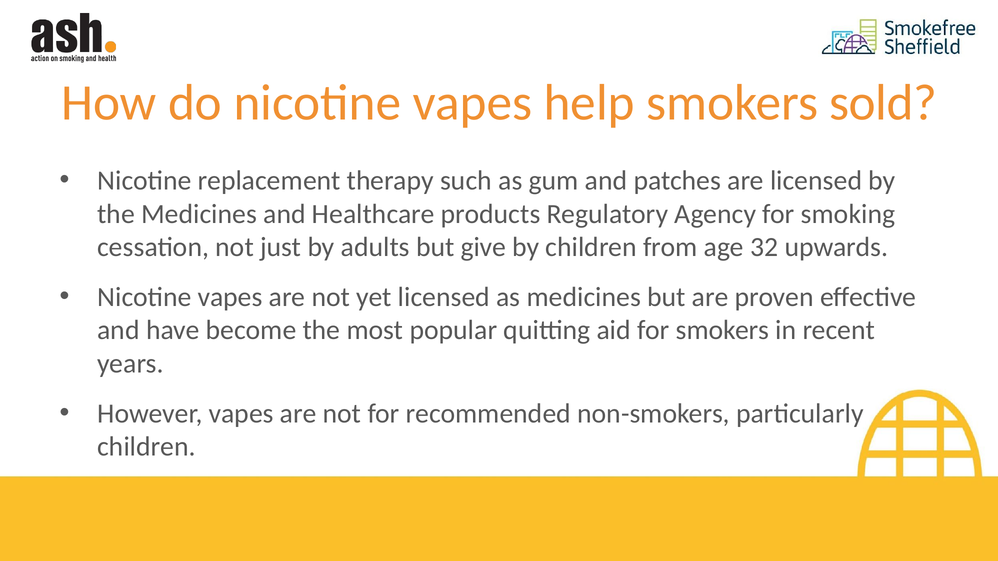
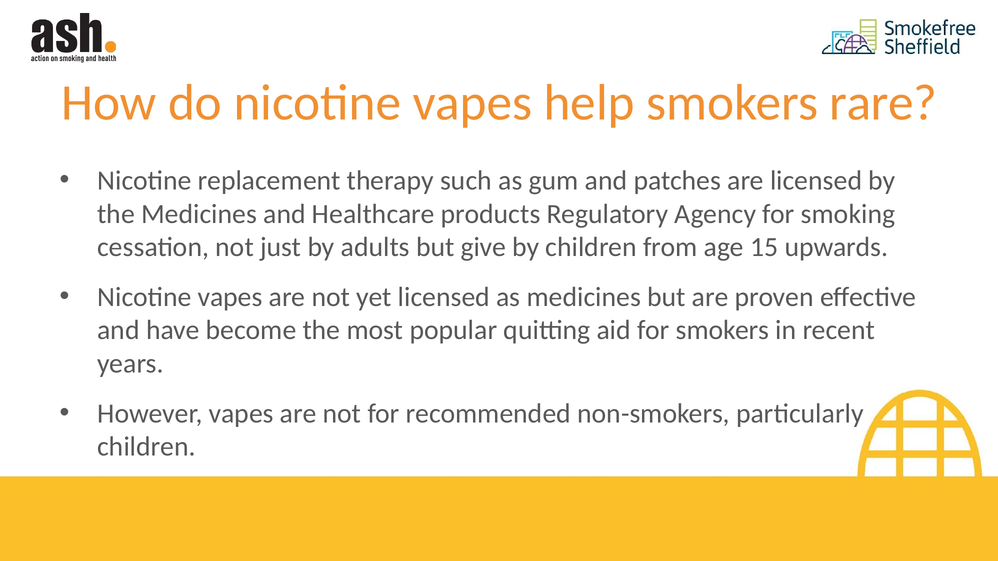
sold: sold -> rare (883, 103)
32: 32 -> 15 (764, 247)
